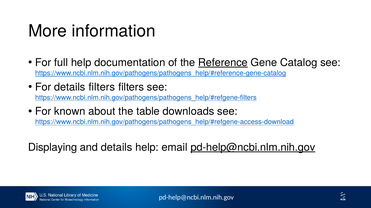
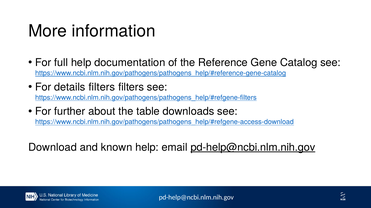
Reference underline: present -> none (223, 63)
known: known -> further (70, 112)
Displaying: Displaying -> Download (53, 148)
and details: details -> known (117, 148)
